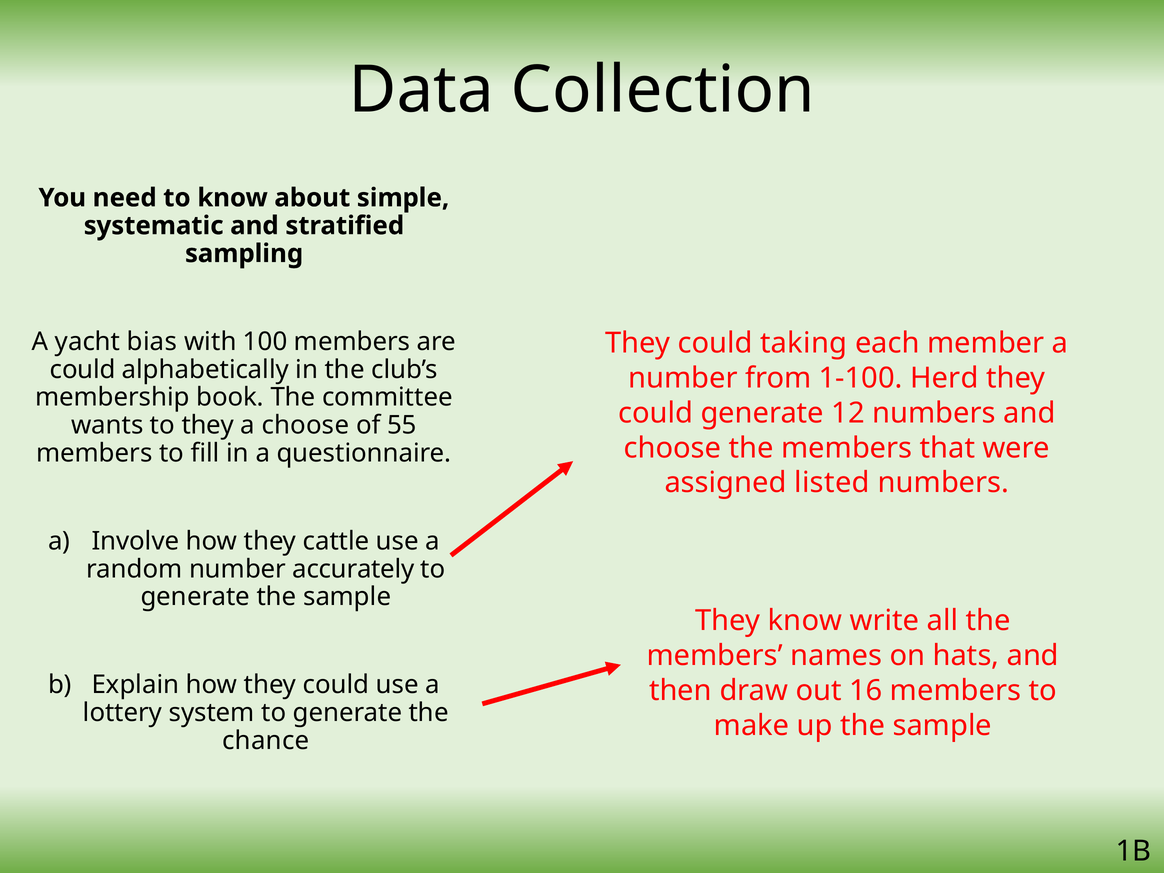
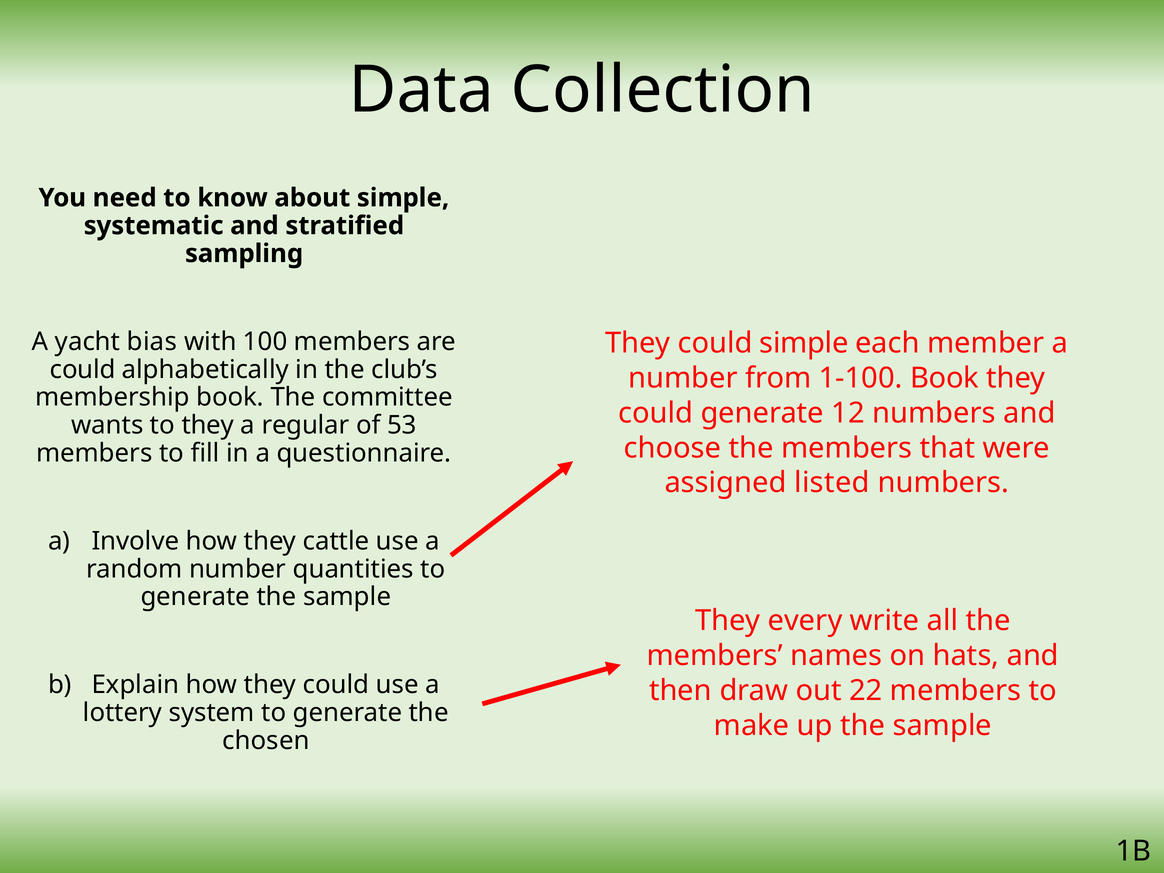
could taking: taking -> simple (804, 343)
1-100 Herd: Herd -> Book (944, 378)
a choose: choose -> regular (306, 425)
55: 55 -> 53 (402, 425)
accurately: accurately -> quantities (353, 569)
They know: know -> every (805, 621)
16: 16 -> 22 (866, 691)
chance: chance -> chosen (266, 741)
